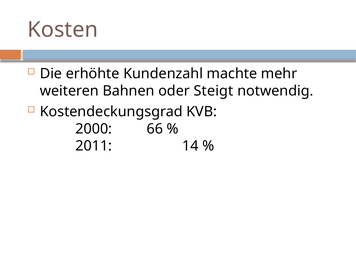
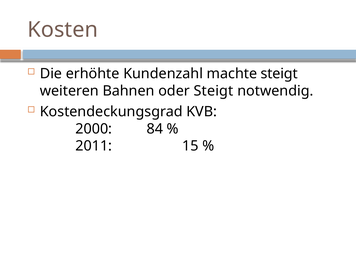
machte mehr: mehr -> steigt (279, 74)
66: 66 -> 84 (155, 129)
14: 14 -> 15 (190, 146)
